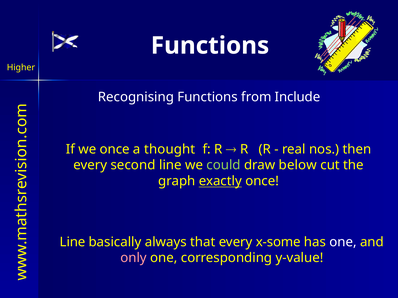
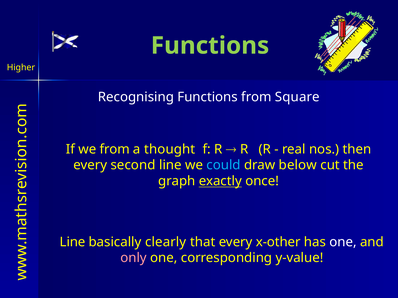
Functions colour: white -> light green (210, 46)
Include: Include -> Square (297, 97)
we once: once -> from (115, 149)
could colour: light green -> light blue (223, 165)
always: always -> clearly (166, 242)
x-some: x-some -> x-other (278, 242)
